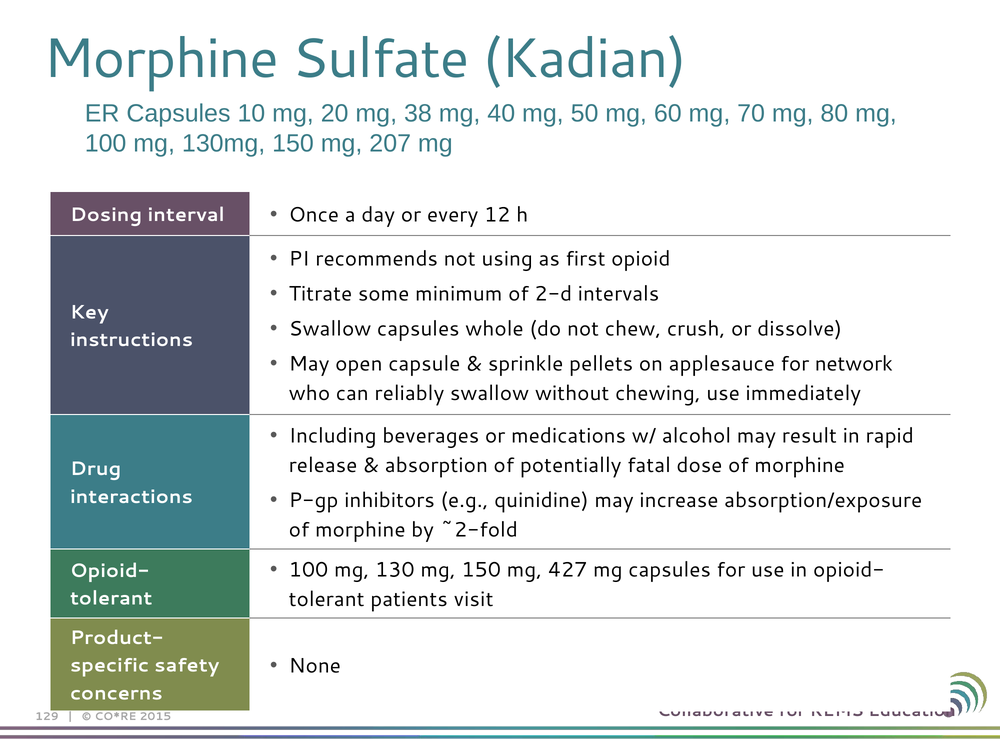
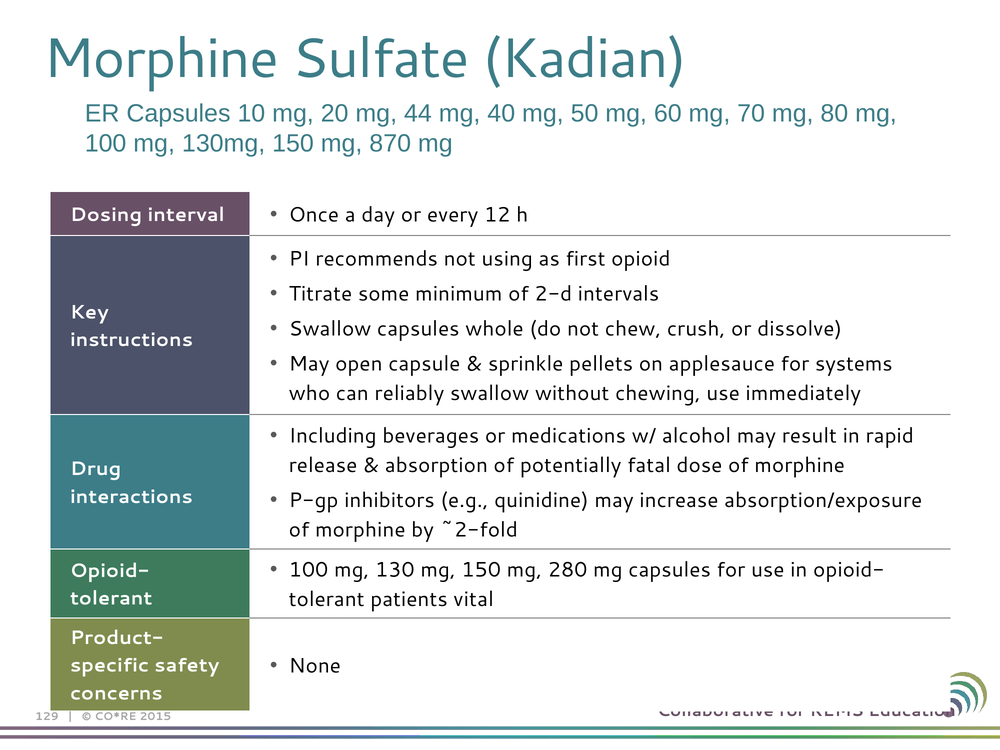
38: 38 -> 44 (418, 113)
207: 207 -> 870 (390, 143)
network: network -> systems (854, 364)
427: 427 -> 280 (568, 570)
visit: visit -> vital (474, 599)
